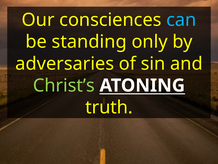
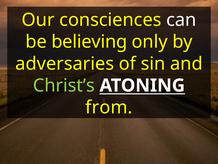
can colour: light blue -> white (181, 20)
standing: standing -> believing (89, 42)
truth: truth -> from (109, 107)
